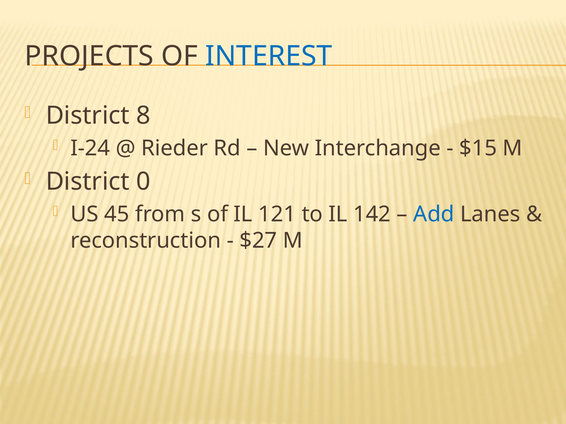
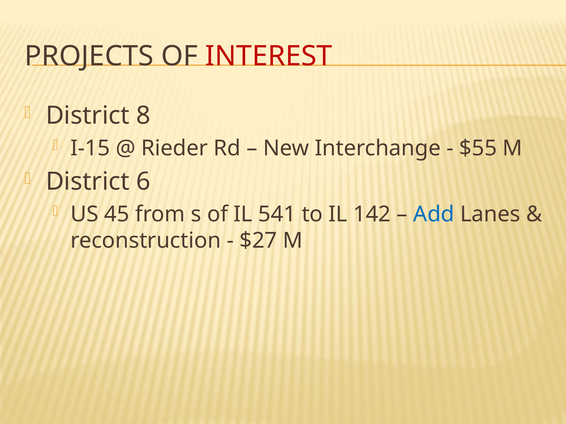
INTEREST colour: blue -> red (269, 56)
I-24: I-24 -> I-15 (90, 148)
$15: $15 -> $55 (478, 148)
0: 0 -> 6 (143, 182)
121: 121 -> 541 (277, 214)
